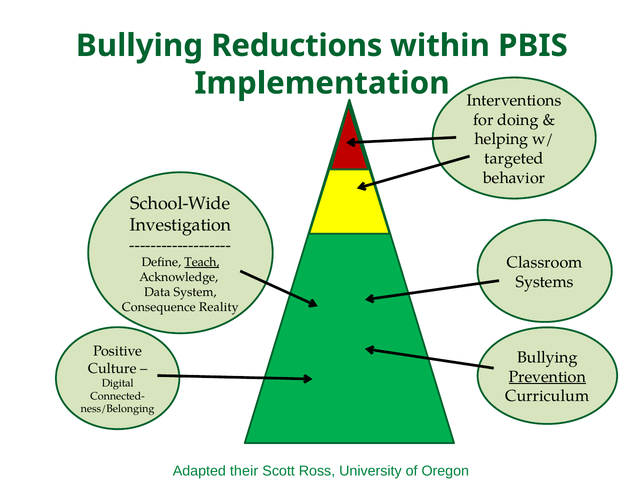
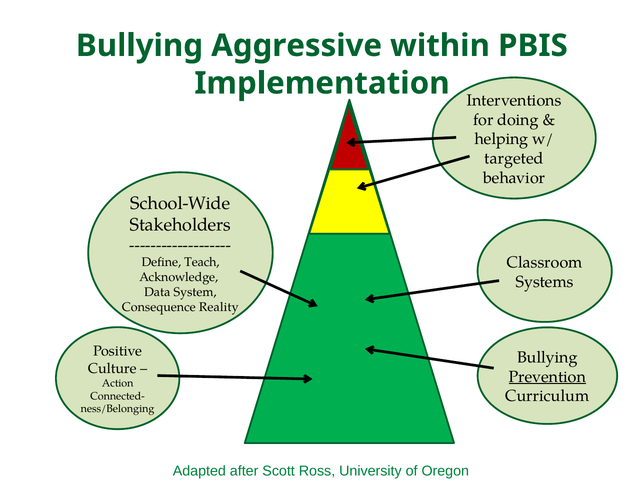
Reductions: Reductions -> Aggressive (297, 46)
Investigation: Investigation -> Stakeholders (180, 225)
Teach underline: present -> none (202, 262)
Digital: Digital -> Action (118, 383)
their: their -> after (244, 471)
